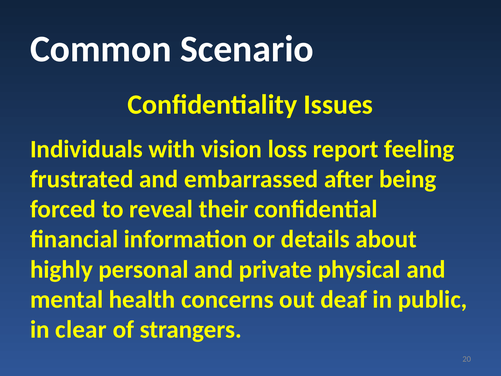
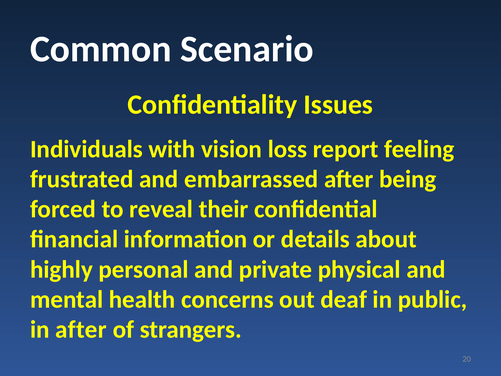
in clear: clear -> after (81, 329)
